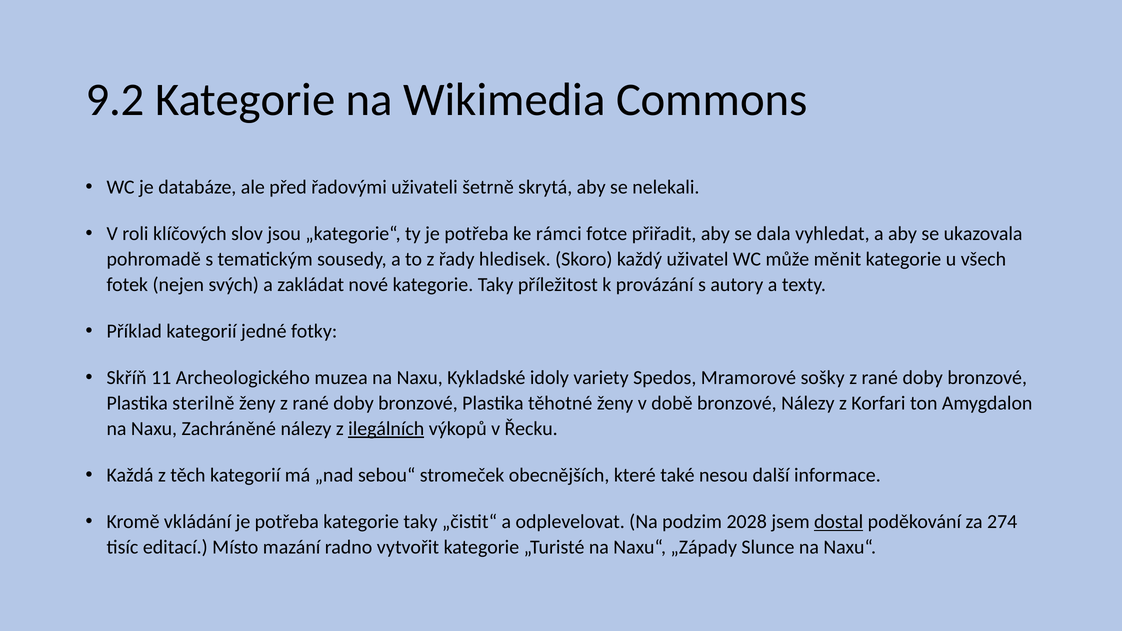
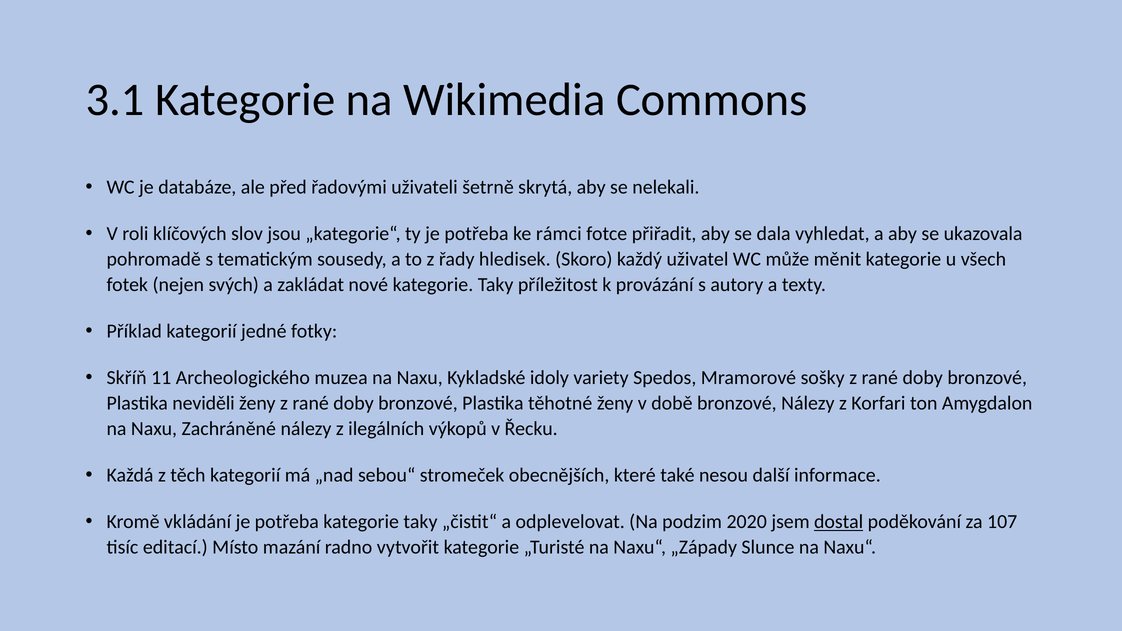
9.2: 9.2 -> 3.1 (115, 100)
sterilně: sterilně -> neviděli (204, 403)
ilegálních underline: present -> none (386, 429)
2028: 2028 -> 2020 (747, 522)
274: 274 -> 107 (1002, 522)
